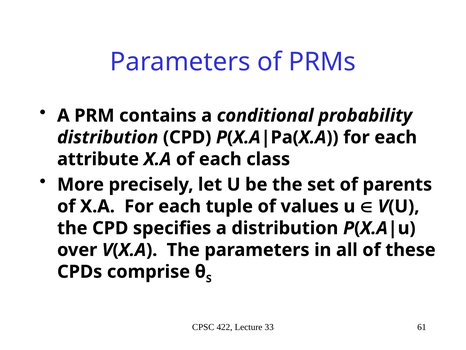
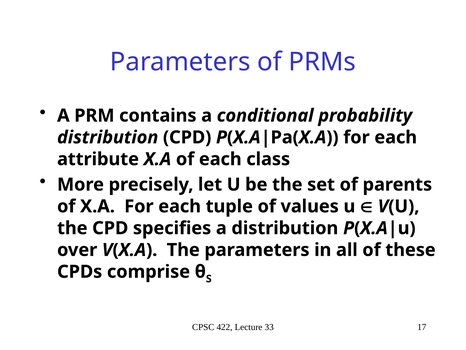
61: 61 -> 17 (422, 327)
